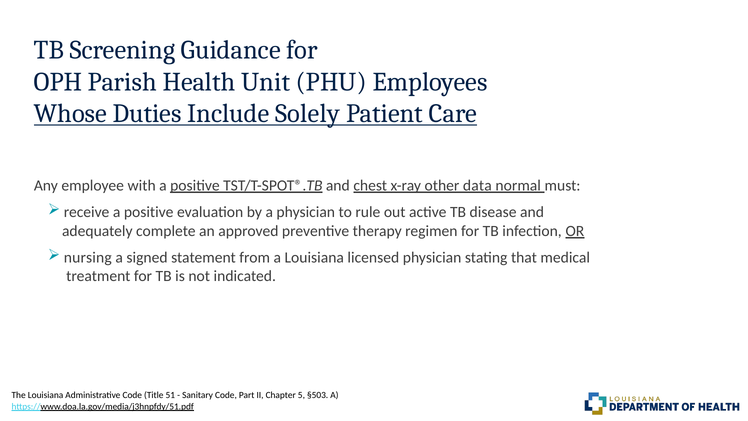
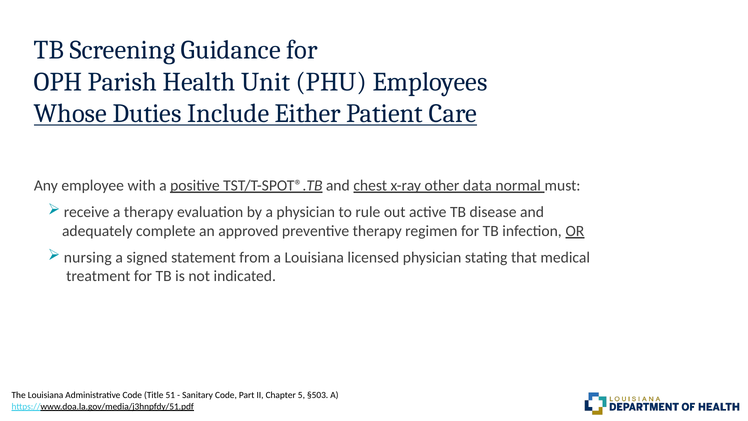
Solely: Solely -> Either (308, 114)
receive a positive: positive -> therapy (149, 212)
